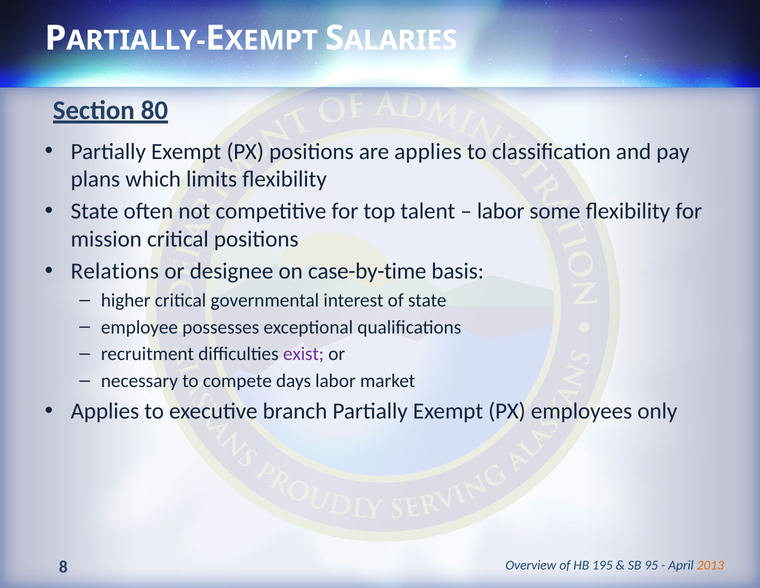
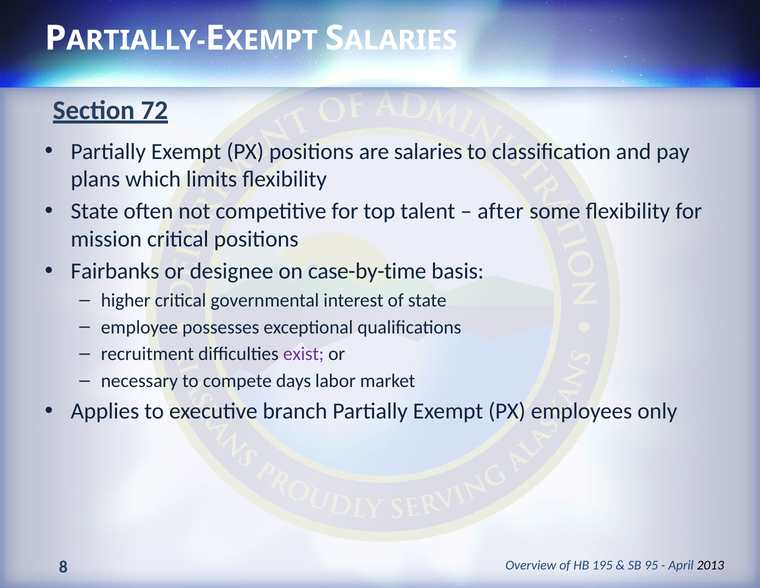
80: 80 -> 72 (154, 110)
are applies: applies -> salaries (428, 151)
labor: labor -> after (501, 211)
Relations: Relations -> Fairbanks (115, 271)
2013 colour: orange -> black (710, 565)
